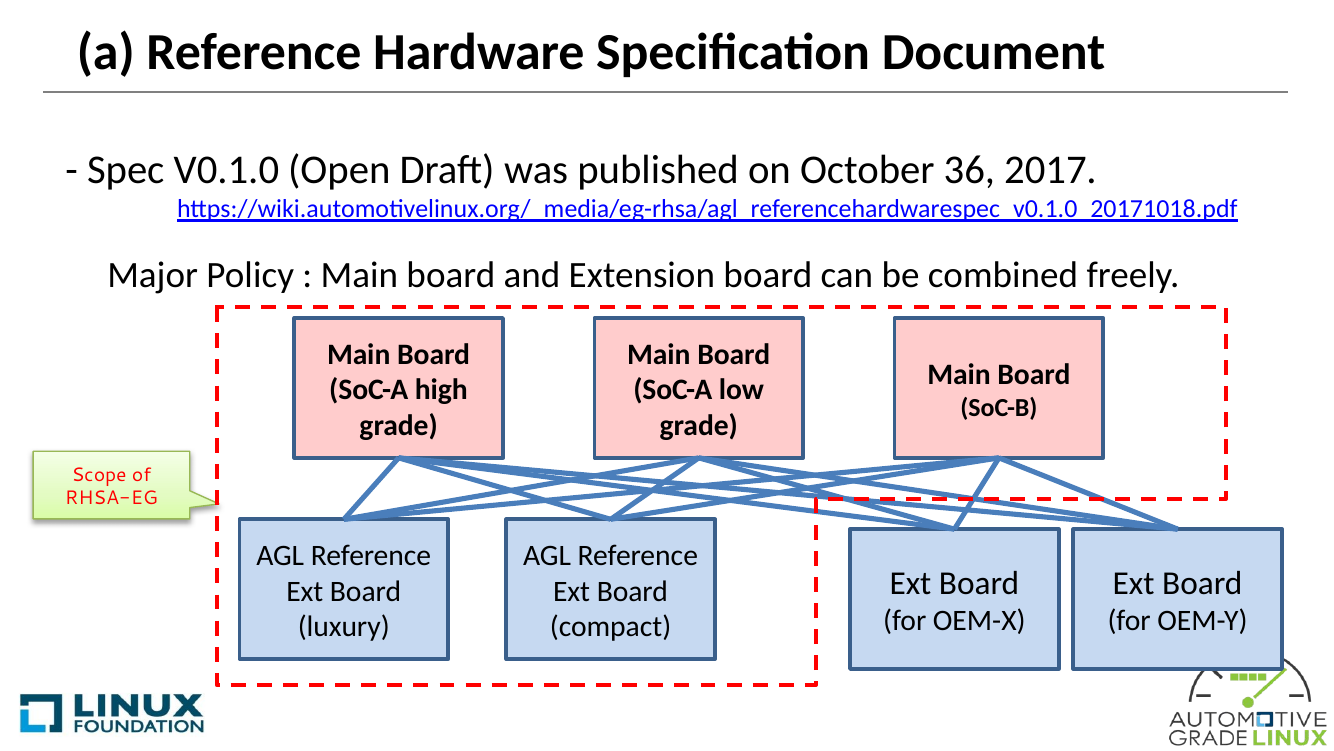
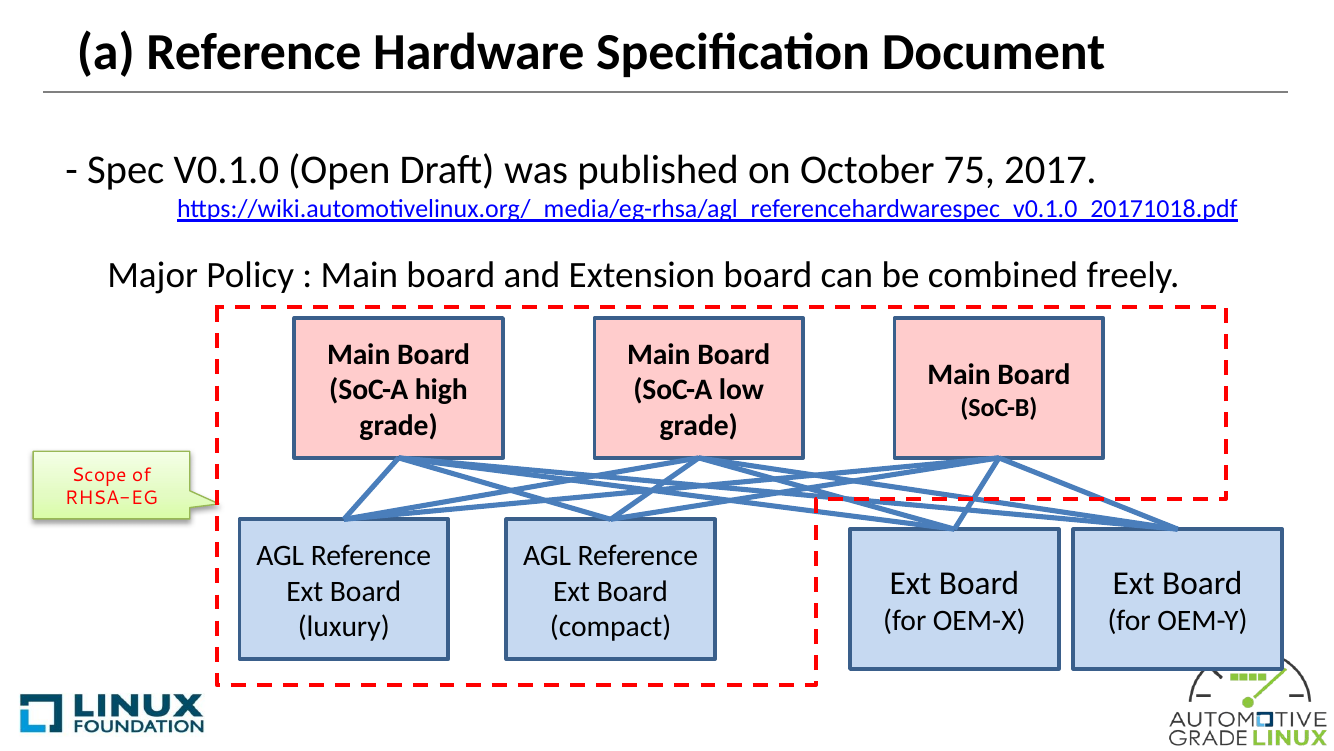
36: 36 -> 75 (969, 170)
